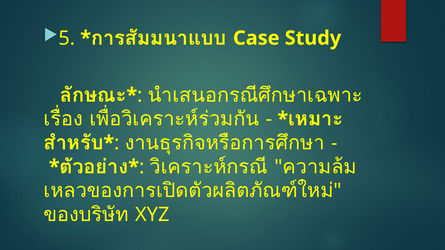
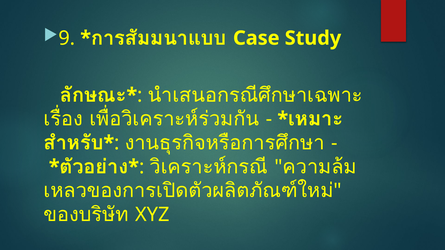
5: 5 -> 9 (67, 38)
